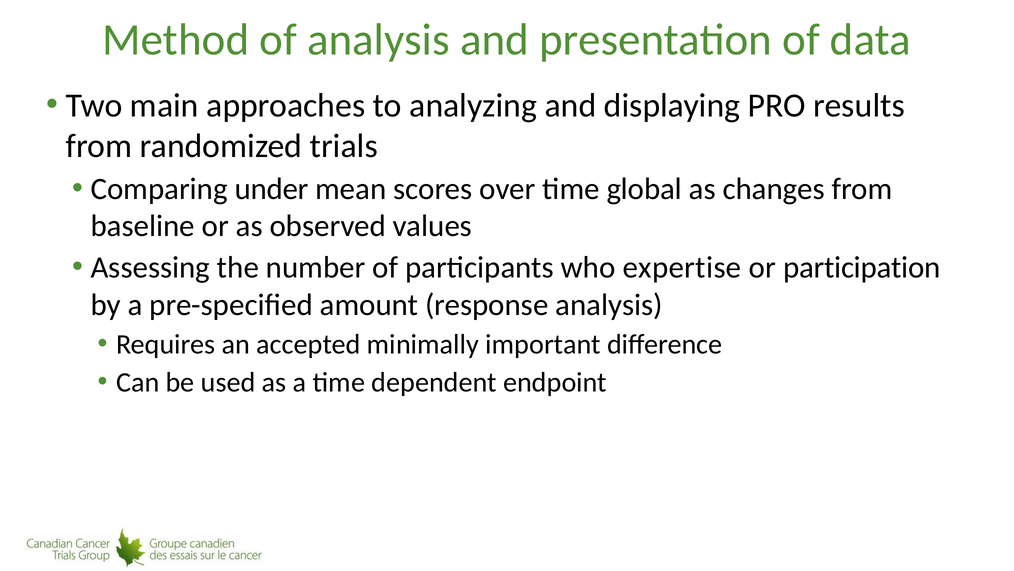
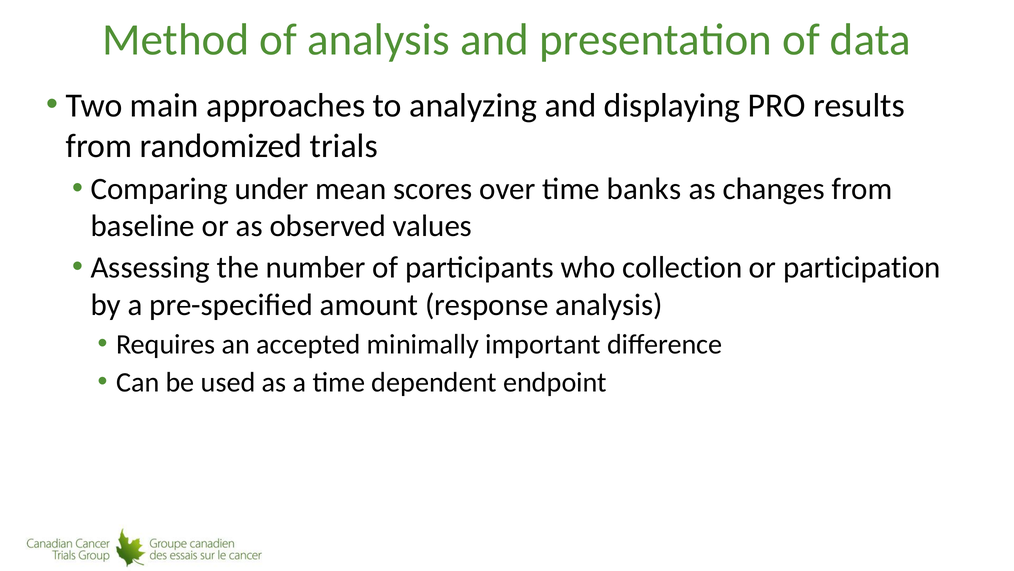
global: global -> banks (644, 189)
expertise: expertise -> collection (682, 267)
